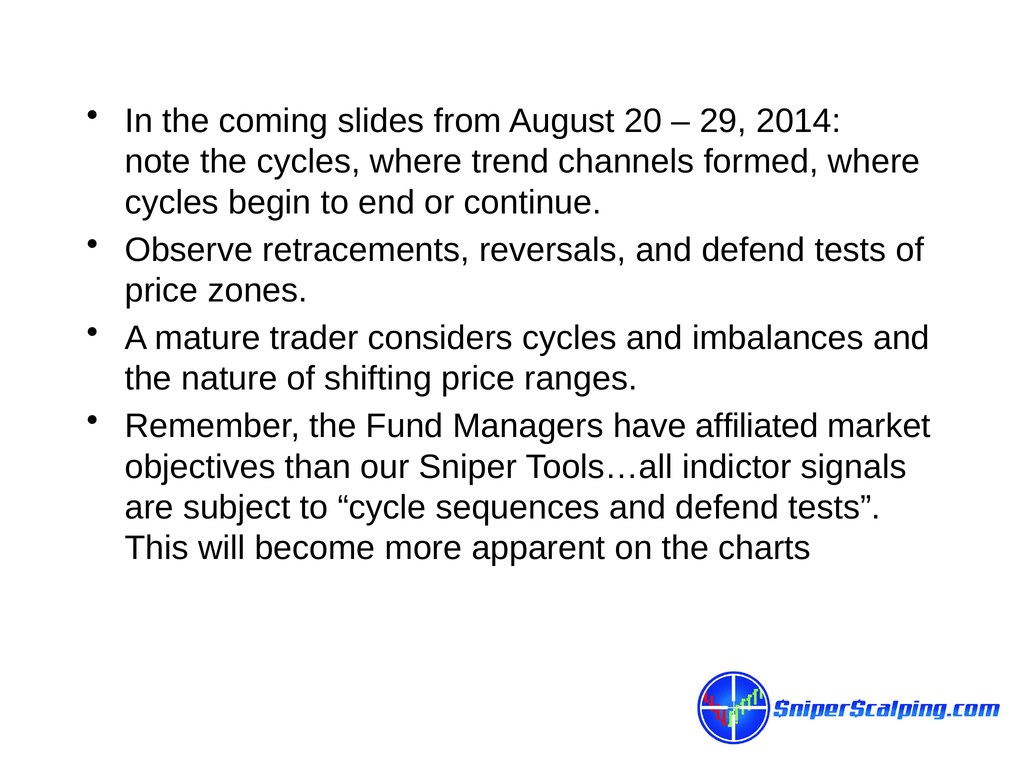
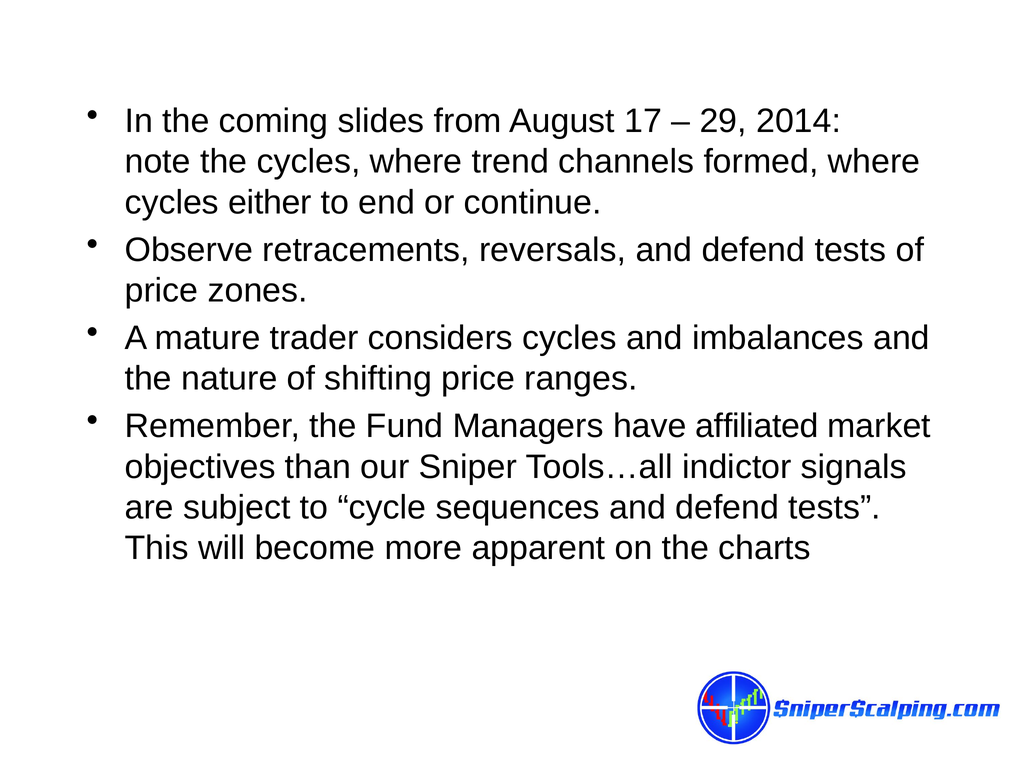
20: 20 -> 17 (643, 121)
begin: begin -> either (270, 203)
